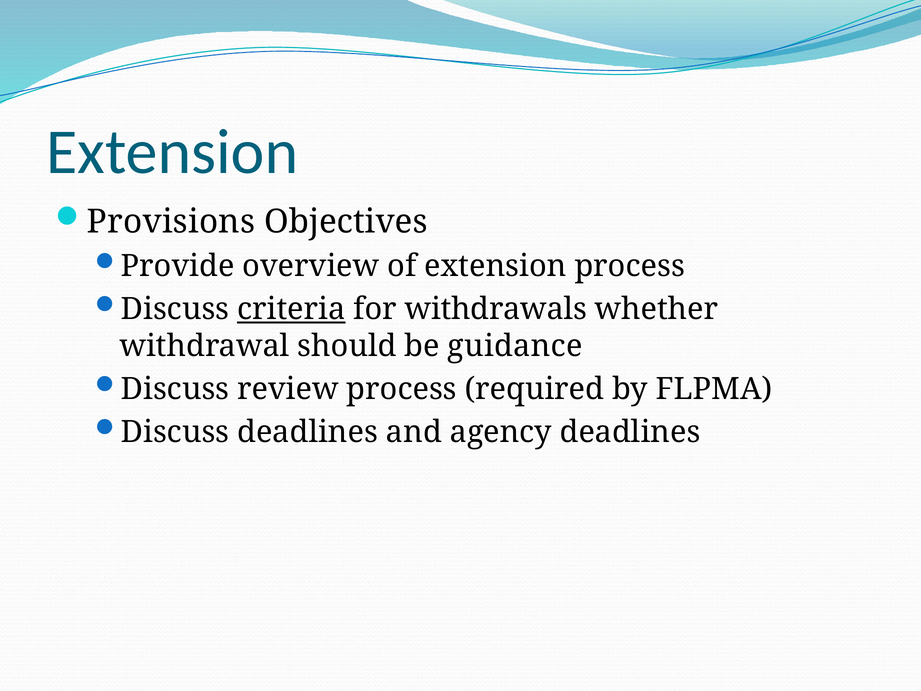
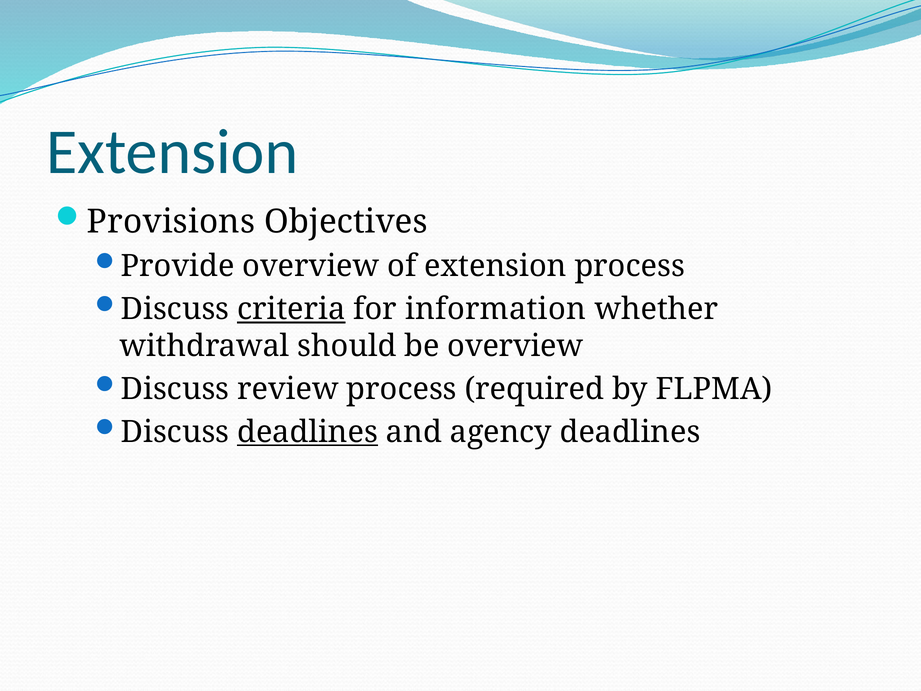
withdrawals: withdrawals -> information (496, 309)
be guidance: guidance -> overview (515, 346)
deadlines underline: none -> present (308, 432)
